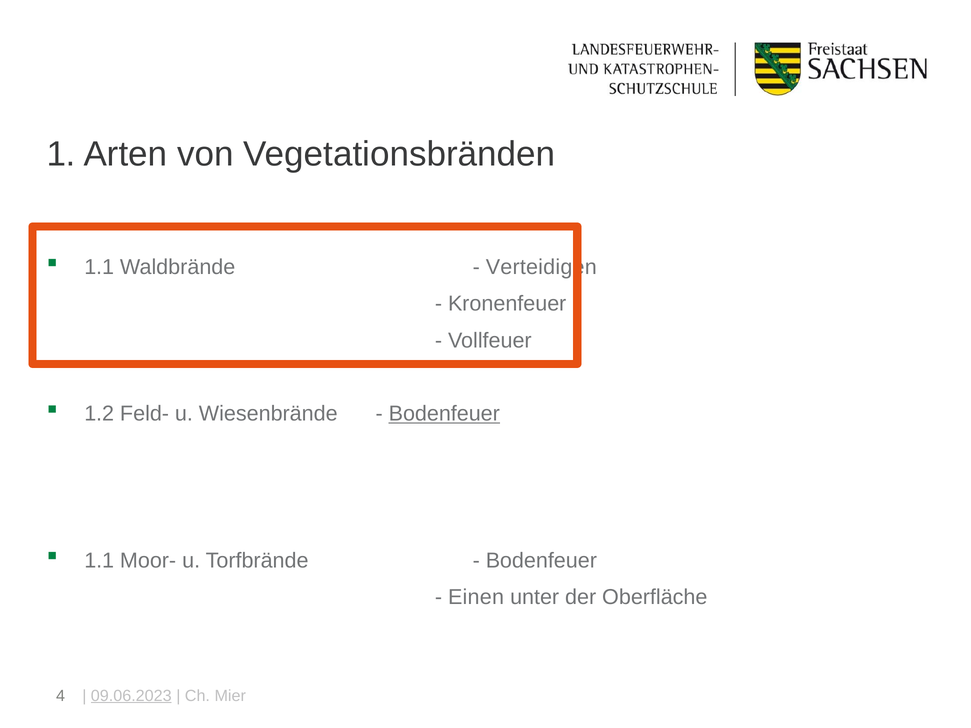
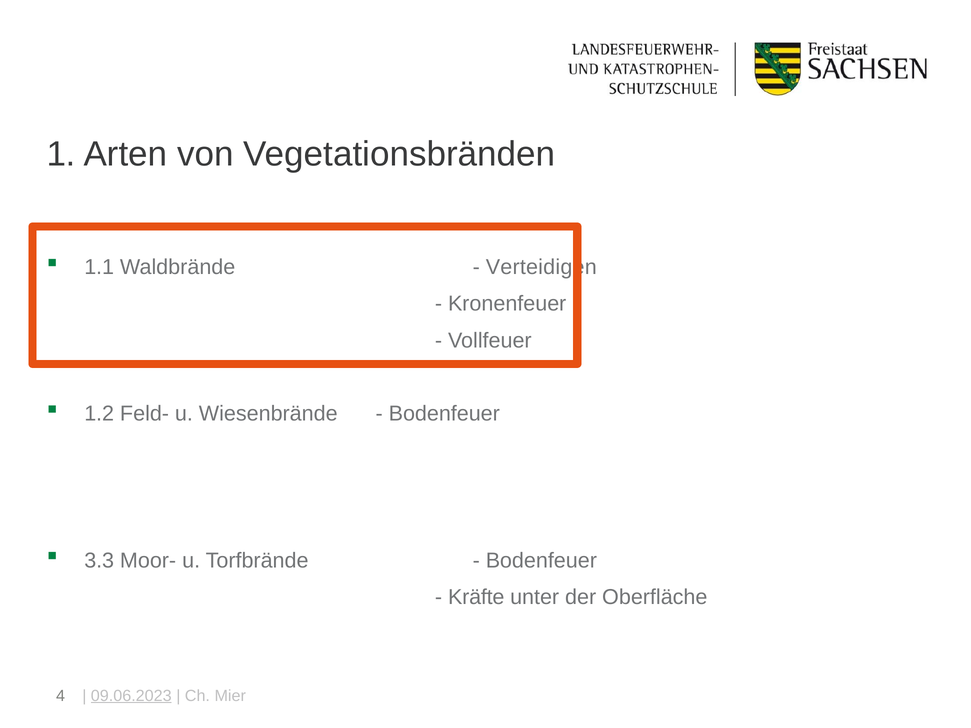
Bodenfeuer underline: present -> none (444, 414)
1.1: 1.1 -> 3.3 (99, 561)
Einen: Einen -> Kräfte (476, 597)
